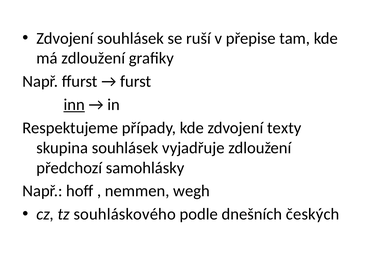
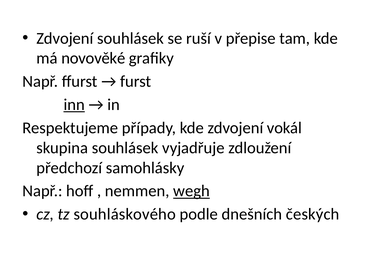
má zdloužení: zdloužení -> novověké (93, 58)
texty: texty -> vokál (284, 128)
wegh underline: none -> present (192, 191)
